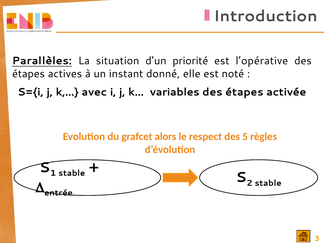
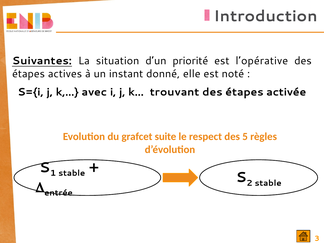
Parallèles: Parallèles -> Suivantes (42, 61)
variables: variables -> trouvant (175, 92)
alors: alors -> suite (165, 137)
